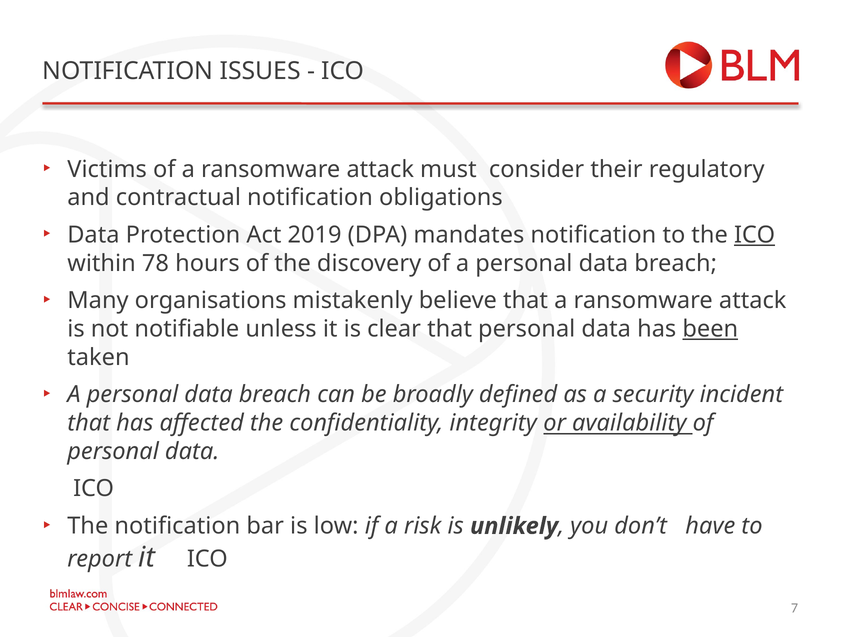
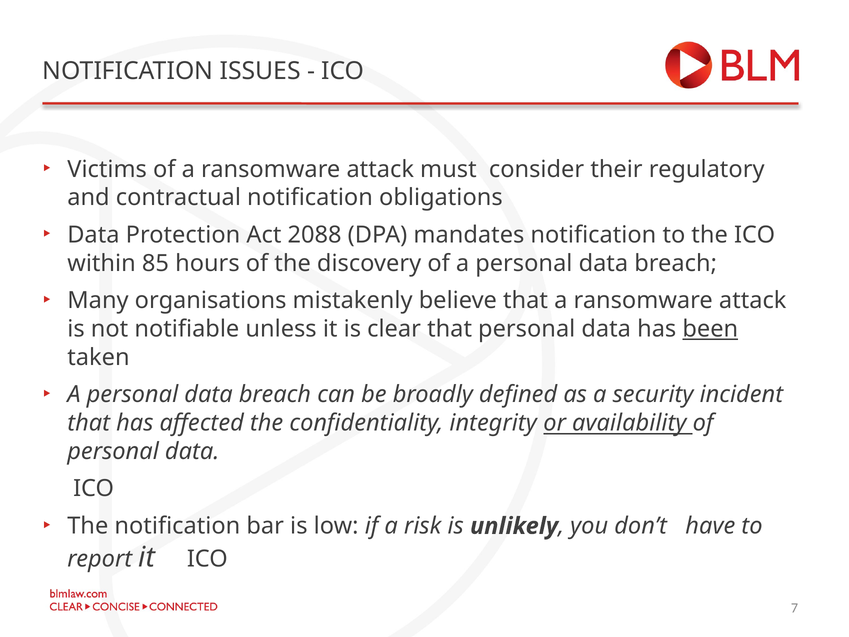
2019: 2019 -> 2088 (315, 235)
ICO underline: present -> none (755, 235)
78: 78 -> 85 (155, 263)
